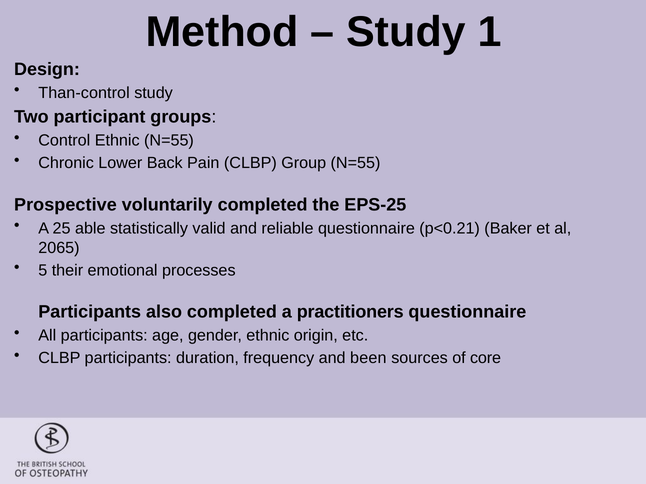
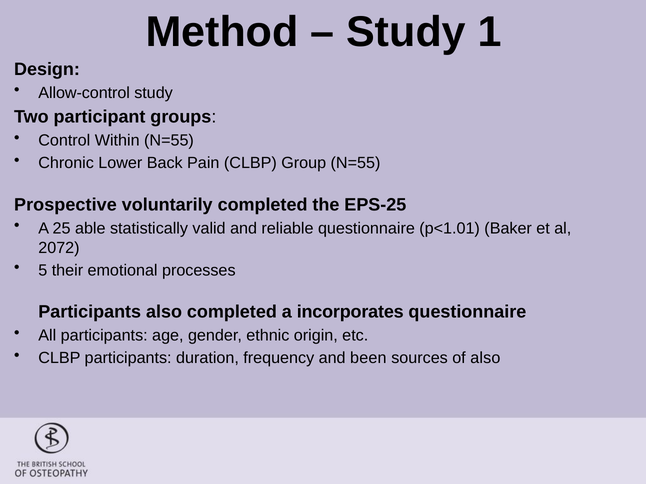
Than-control: Than-control -> Allow-control (84, 93)
Control Ethnic: Ethnic -> Within (117, 141)
p<0.21: p<0.21 -> p<1.01 (450, 229)
2065: 2065 -> 2072 (59, 248)
practitioners: practitioners -> incorporates (350, 312)
of core: core -> also (485, 358)
